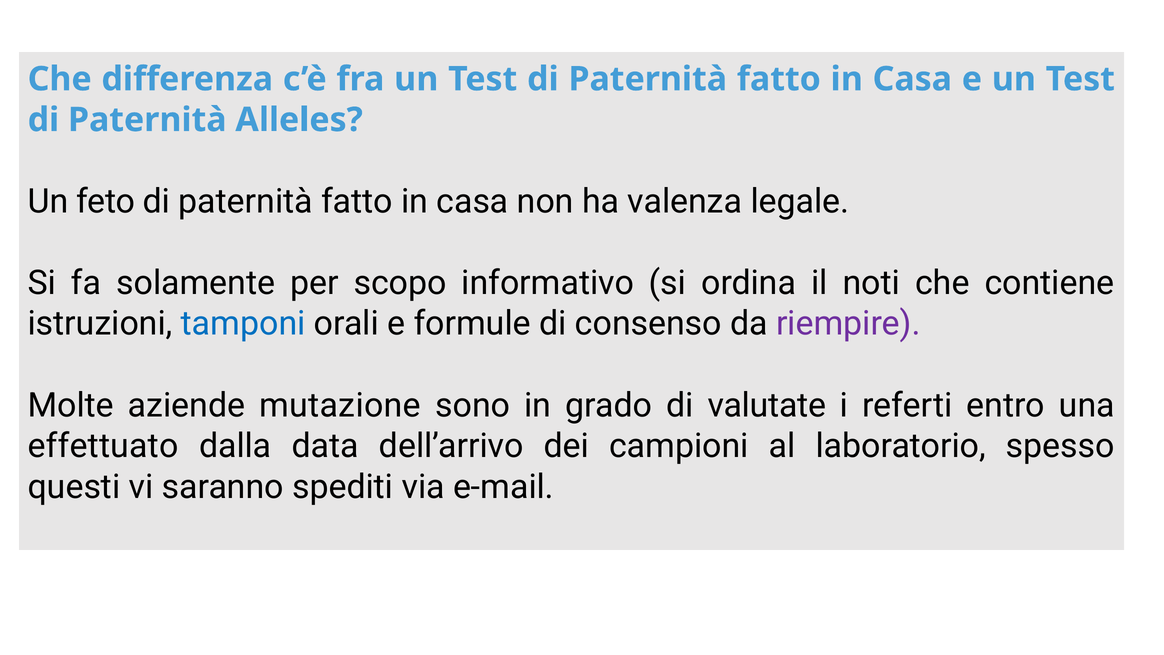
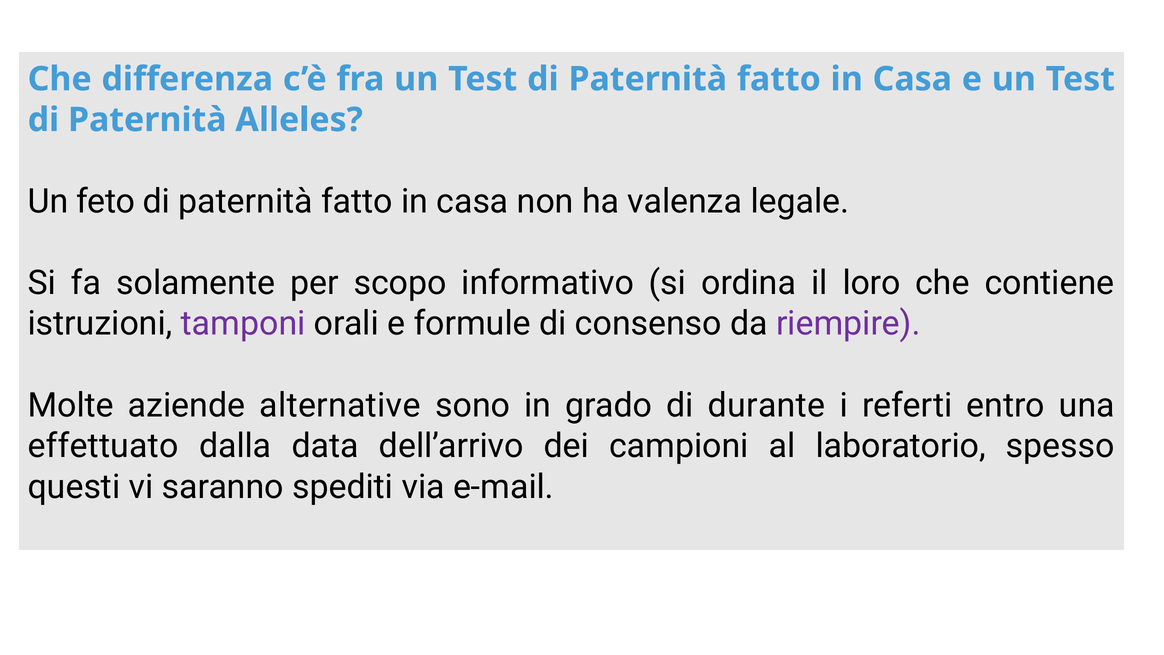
noti: noti -> loro (872, 283)
tamponi colour: blue -> purple (243, 324)
mutazione: mutazione -> alternative (340, 405)
valutate: valutate -> durante (767, 405)
